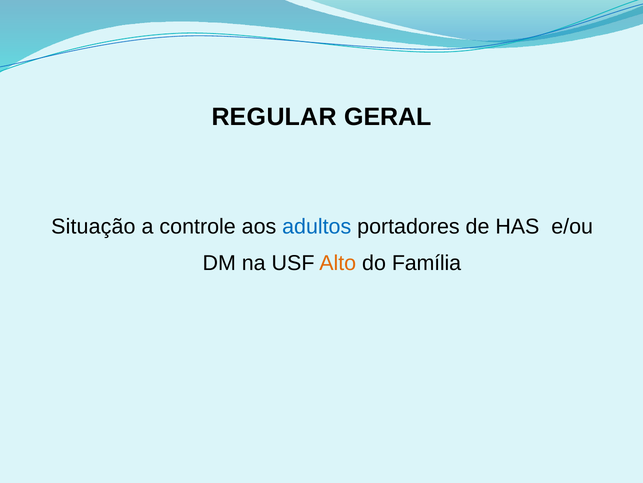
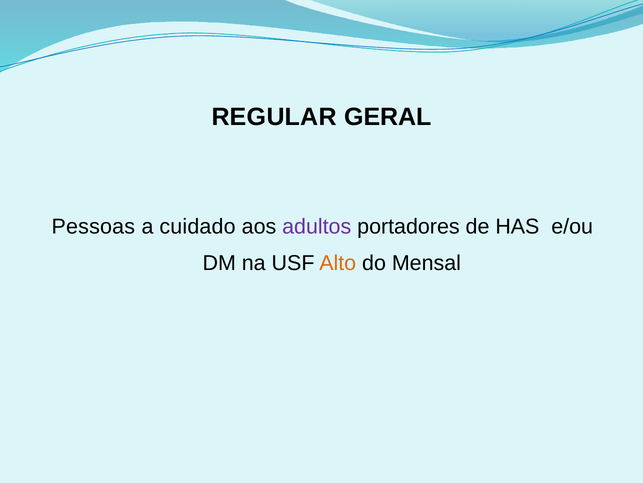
Situação: Situação -> Pessoas (93, 227)
controle: controle -> cuidado (198, 227)
adultos colour: blue -> purple (317, 227)
Família: Família -> Mensal (426, 263)
